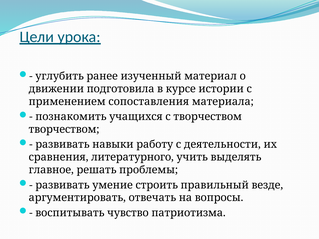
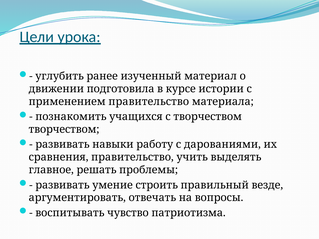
применением сопоставления: сопоставления -> правительство (149, 102)
деятельности: деятельности -> дарованиями (222, 145)
сравнения литературного: литературного -> правительство (132, 157)
